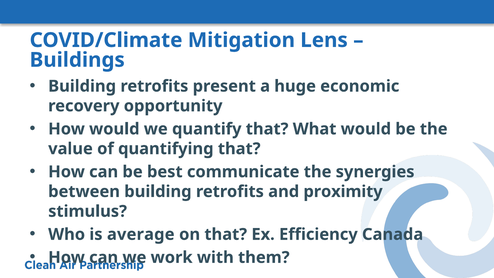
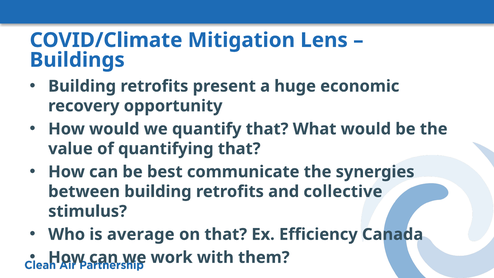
proximity: proximity -> collective (343, 192)
